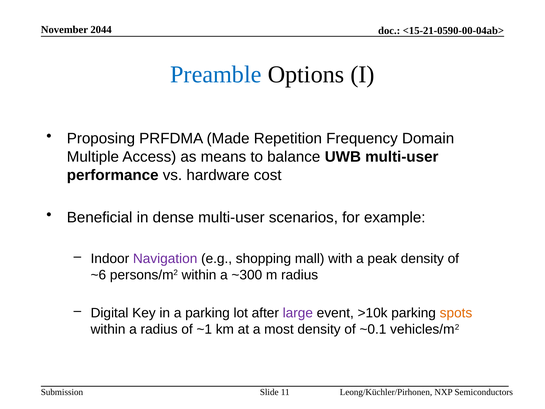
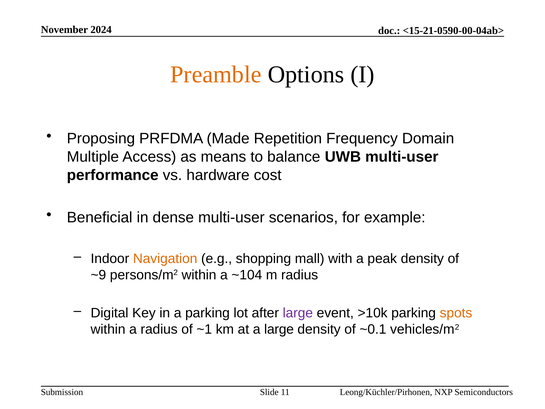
2044: 2044 -> 2024 (101, 30)
Preamble colour: blue -> orange (216, 74)
Navigation colour: purple -> orange (165, 258)
~6: ~6 -> ~9 (98, 275)
~300: ~300 -> ~104 (247, 275)
a most: most -> large (279, 329)
